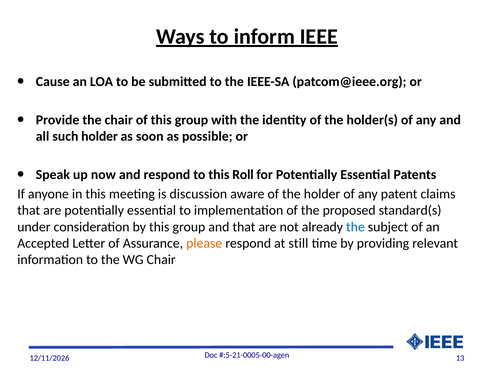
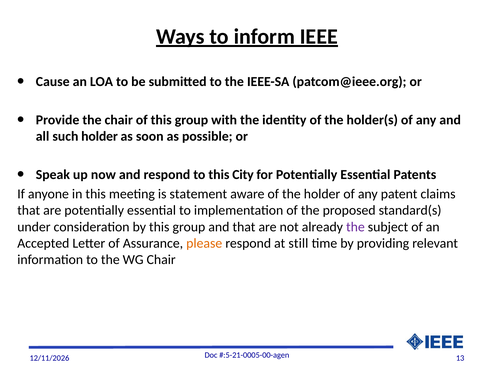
Roll: Roll -> City (243, 175)
discussion: discussion -> statement (198, 194)
the colour: blue -> purple (355, 227)
